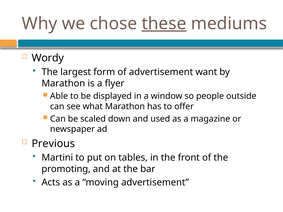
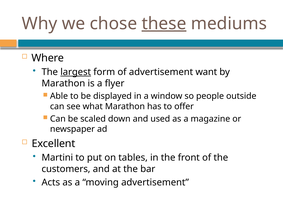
Wordy: Wordy -> Where (48, 58)
largest underline: none -> present (76, 72)
Previous: Previous -> Excellent (53, 144)
promoting: promoting -> customers (66, 169)
